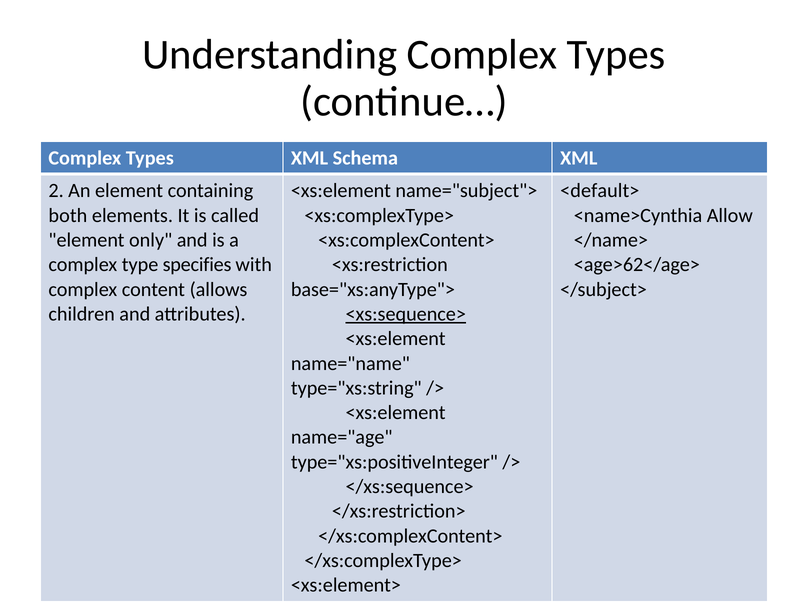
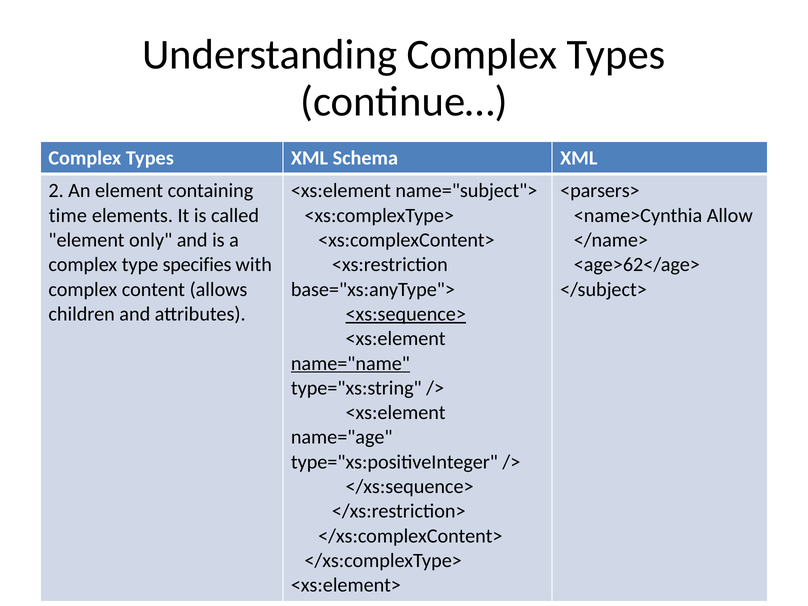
<default>: <default> -> <parsers> (600, 191)
both: both -> time (68, 215)
name="name underline: none -> present (350, 363)
